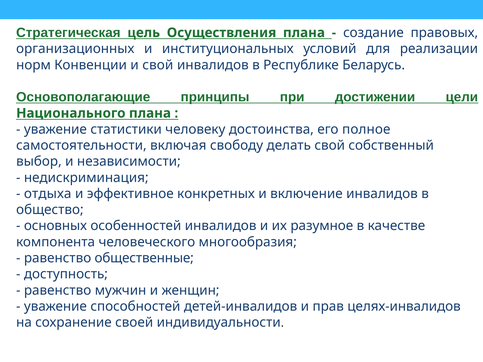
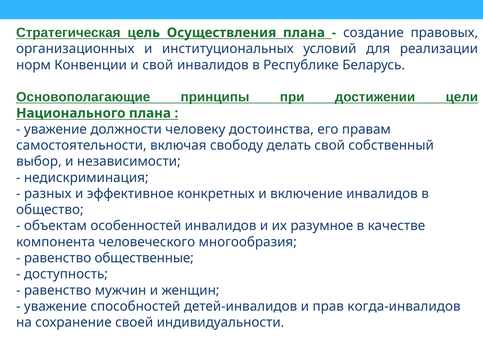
статистики: статистики -> должности (126, 129)
полное: полное -> правам (366, 129)
отдыха: отдыха -> разных (48, 194)
основных: основных -> объектам (55, 226)
целях-инвалидов: целях-инвалидов -> когда-инвалидов (404, 307)
